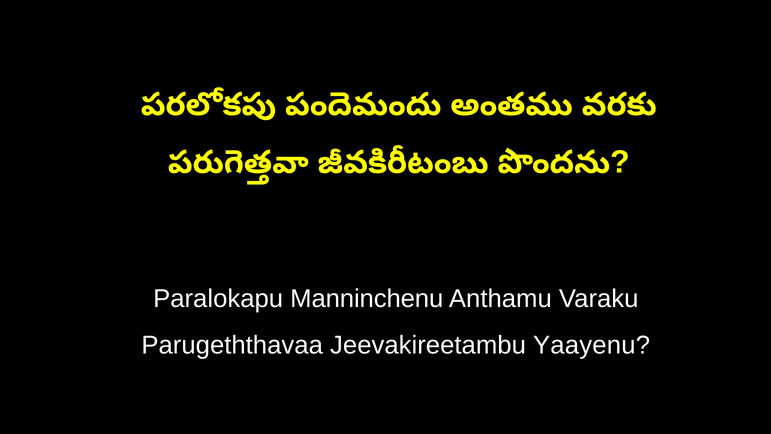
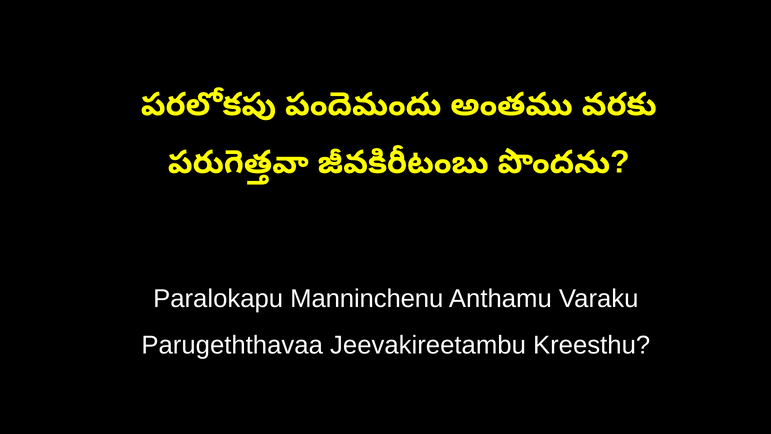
Yaayenu: Yaayenu -> Kreesthu (592, 345)
